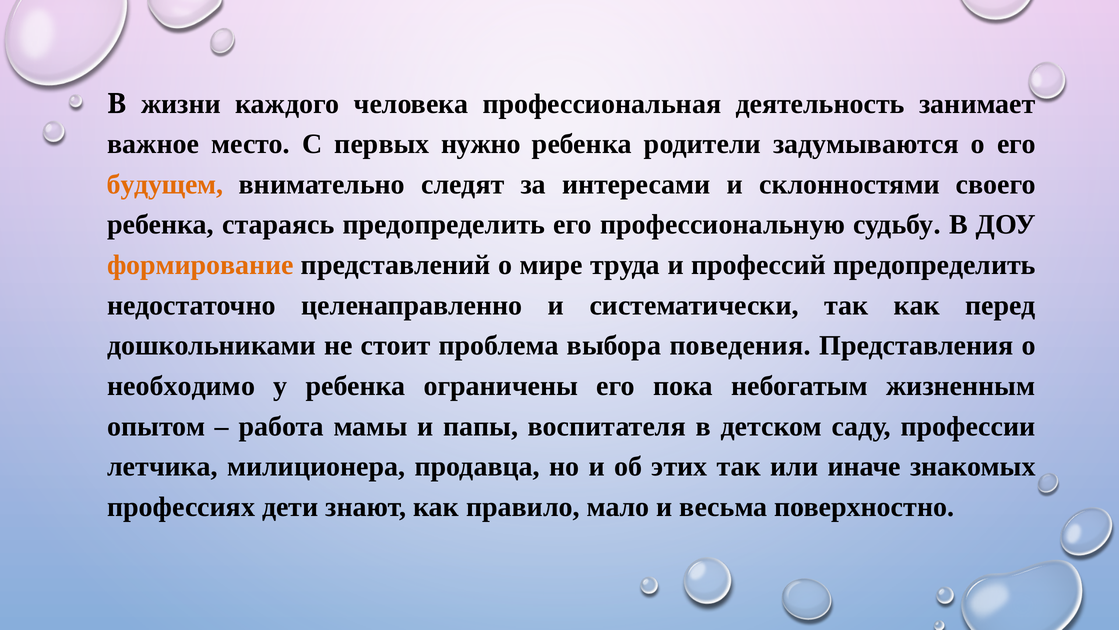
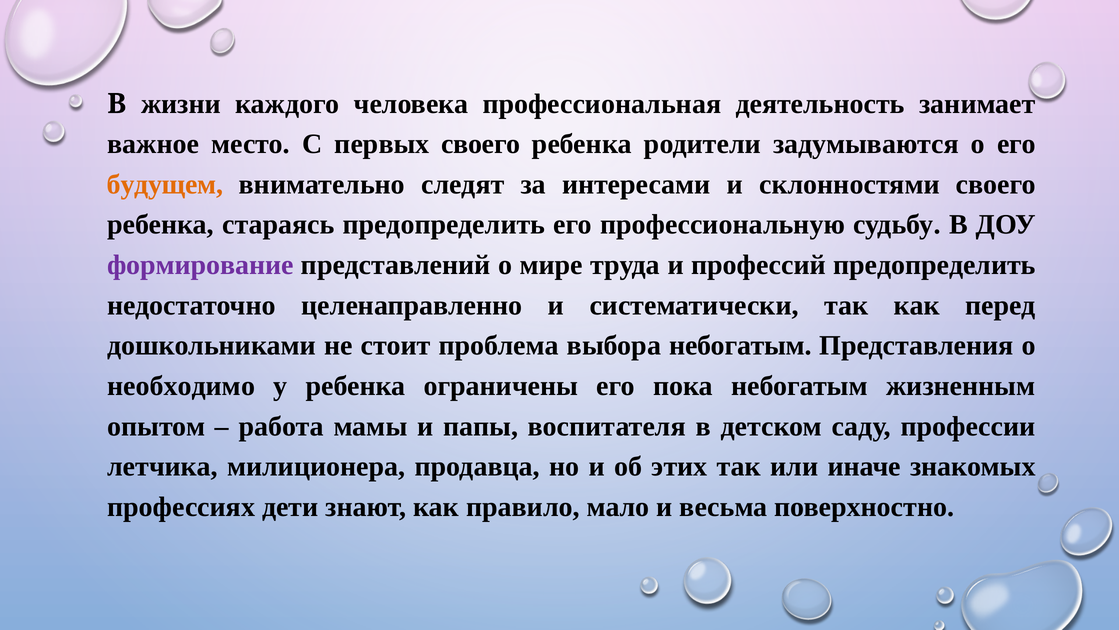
первых нужно: нужно -> своего (481, 144)
формирование colour: orange -> purple (200, 265)
выбора поведения: поведения -> небогатым (740, 345)
